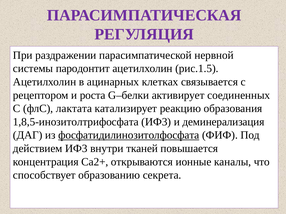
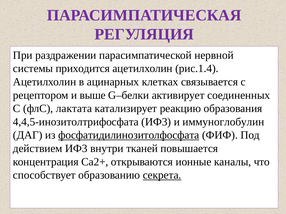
пародонтит: пародонтит -> приходится (83, 69)
рис.1.5: рис.1.5 -> рис.1.4 (197, 69)
роста: роста -> выше (93, 95)
1,8,5-инозитолтрифосфата: 1,8,5-инозитолтрифосфата -> 4,4,5-инозитолтрифосфата (76, 122)
деминерализация: деминерализация -> иммуноглобулин (223, 122)
секрета underline: none -> present (162, 175)
